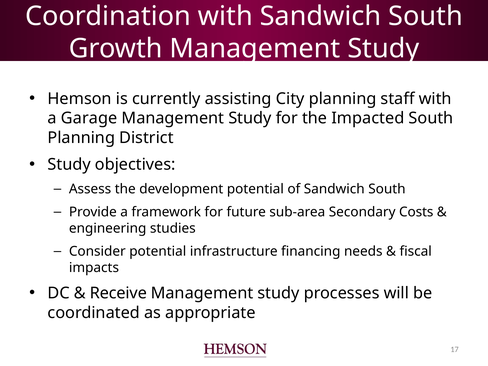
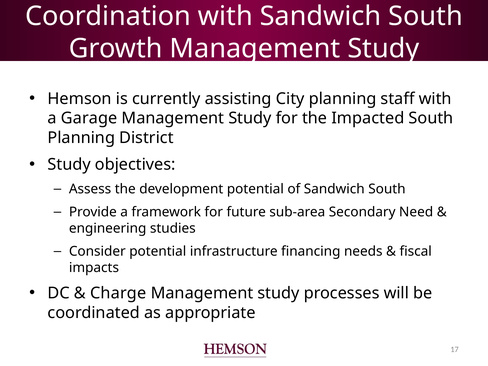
Costs: Costs -> Need (416, 212)
Receive: Receive -> Charge (118, 293)
